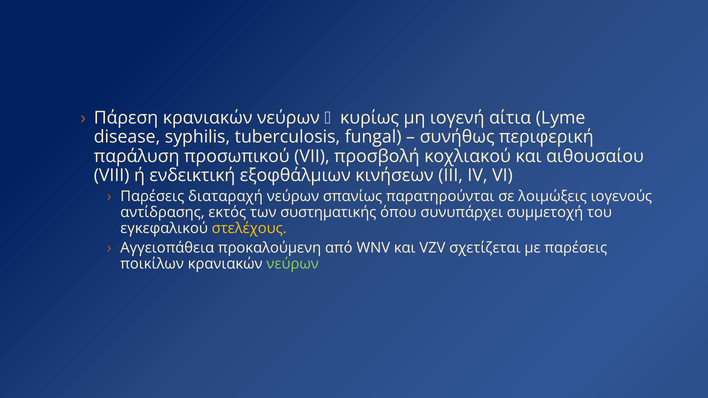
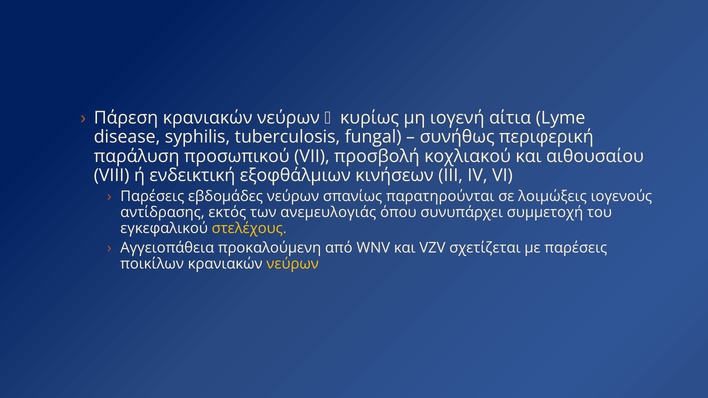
διαταραχή: διαταραχή -> εβδομάδες (226, 197)
συστηματικής: συστηματικής -> ανεμευλογιάς (328, 213)
νεύρων colour: light green -> yellow (293, 264)
